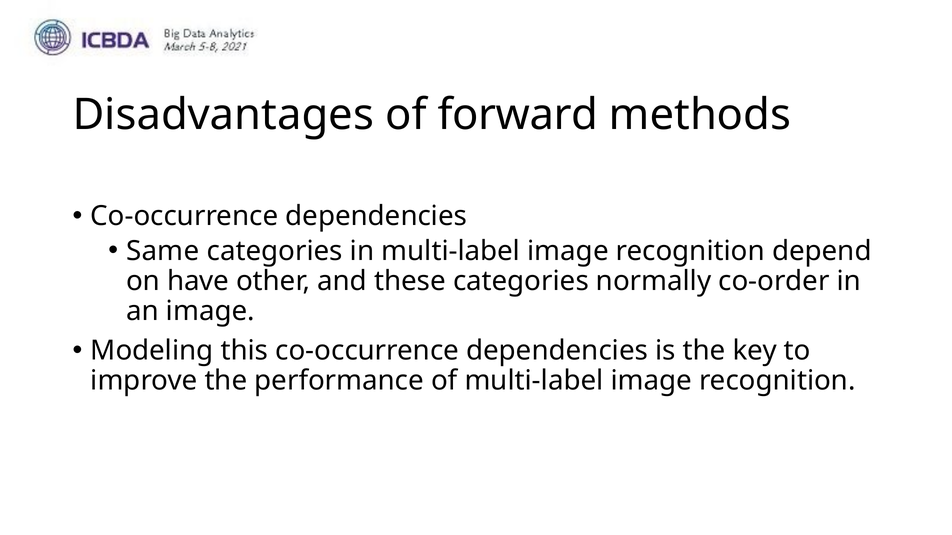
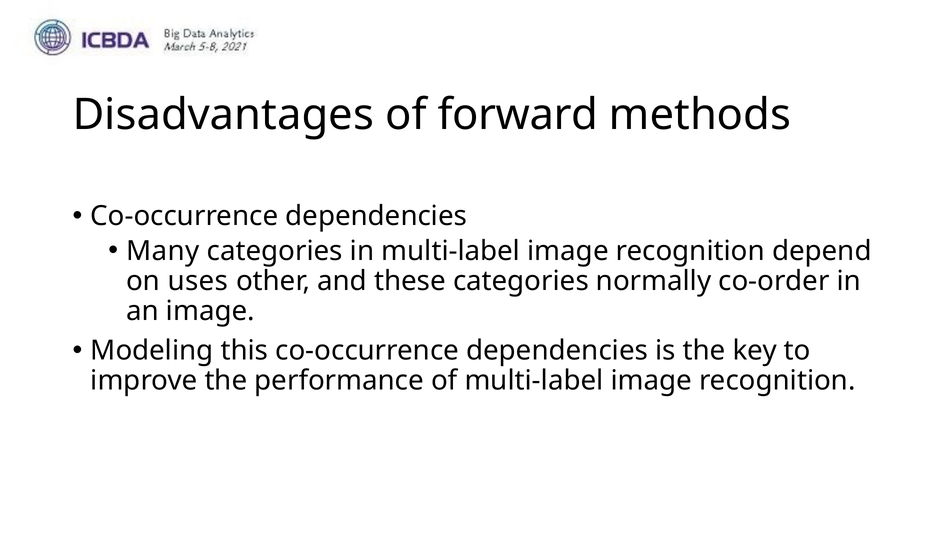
Same: Same -> Many (163, 251)
have: have -> uses (198, 281)
